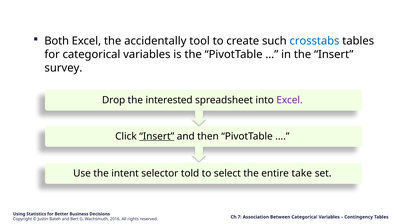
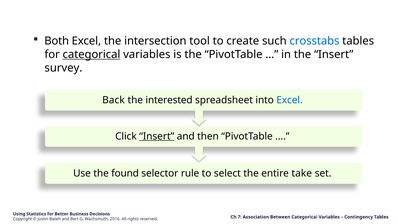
accidentally: accidentally -> intersection (155, 41)
categorical underline: none -> present (91, 54)
Drop: Drop -> Back (114, 100)
Excel colour: purple -> blue (290, 100)
intent: intent -> found (125, 173)
told: told -> rule (190, 173)
